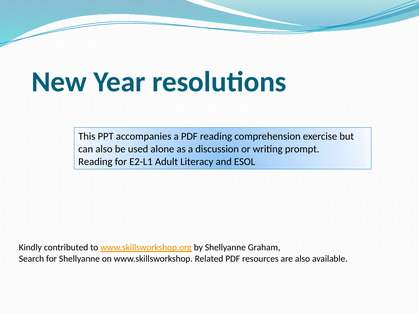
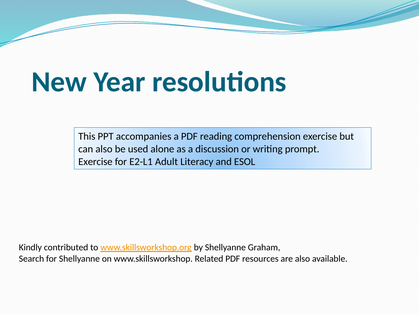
Reading: Reading -> Exercise (95, 162)
